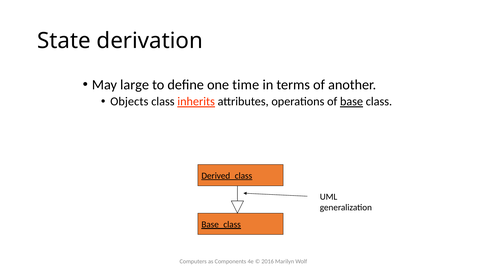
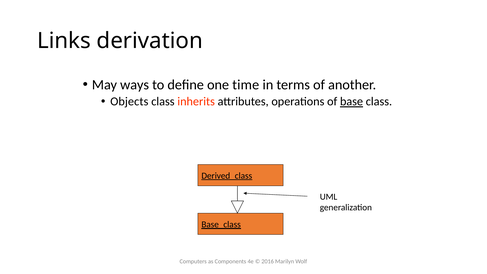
State: State -> Links (64, 41)
large: large -> ways (135, 85)
inherits underline: present -> none (196, 102)
